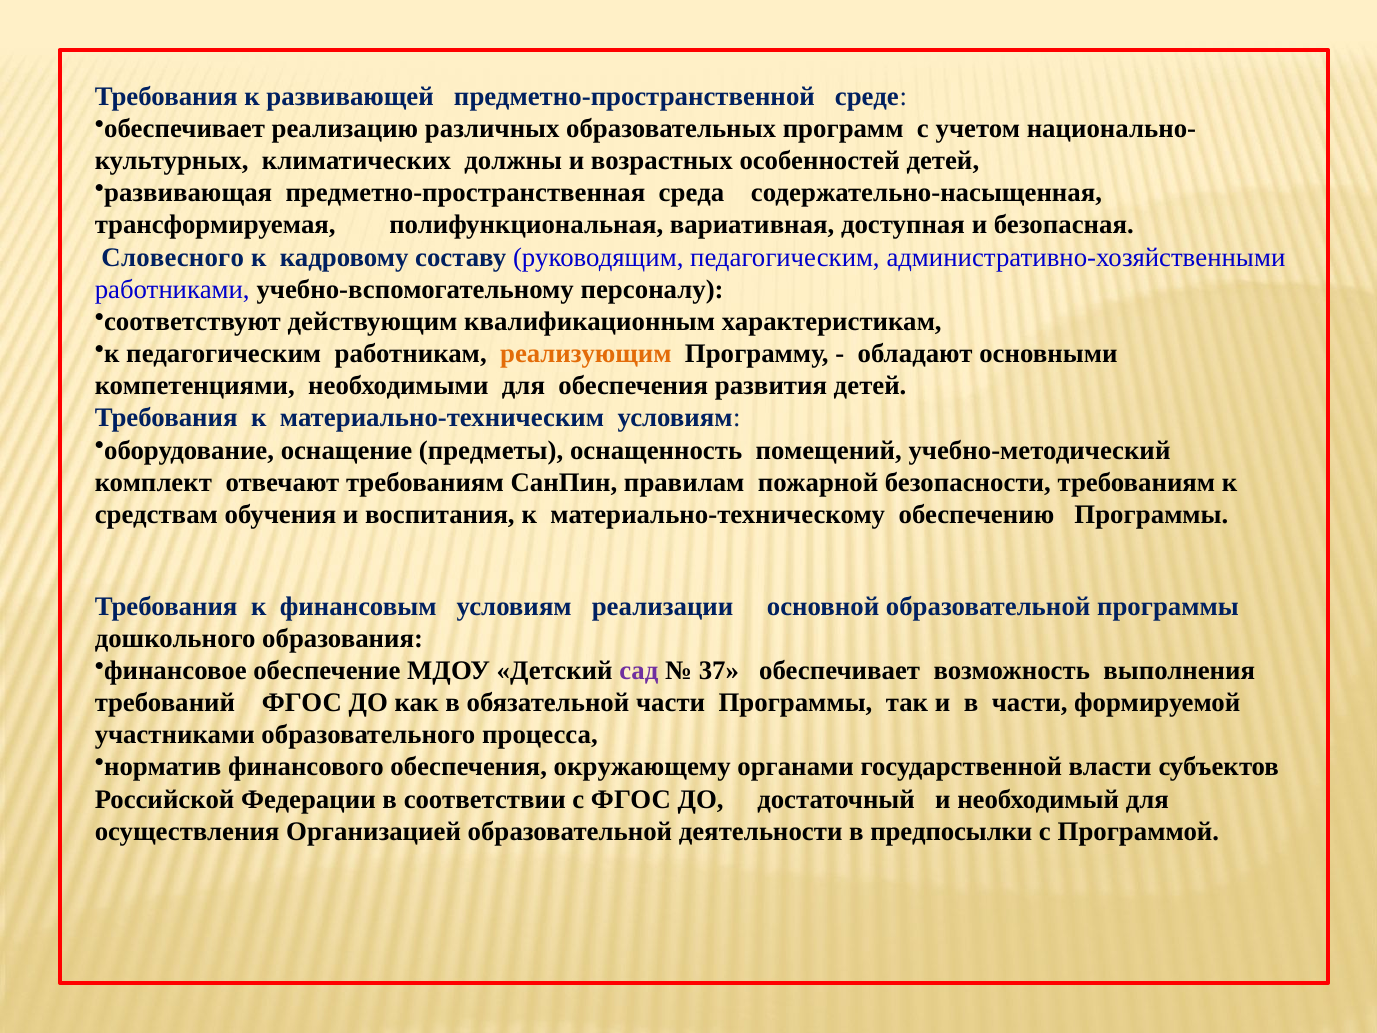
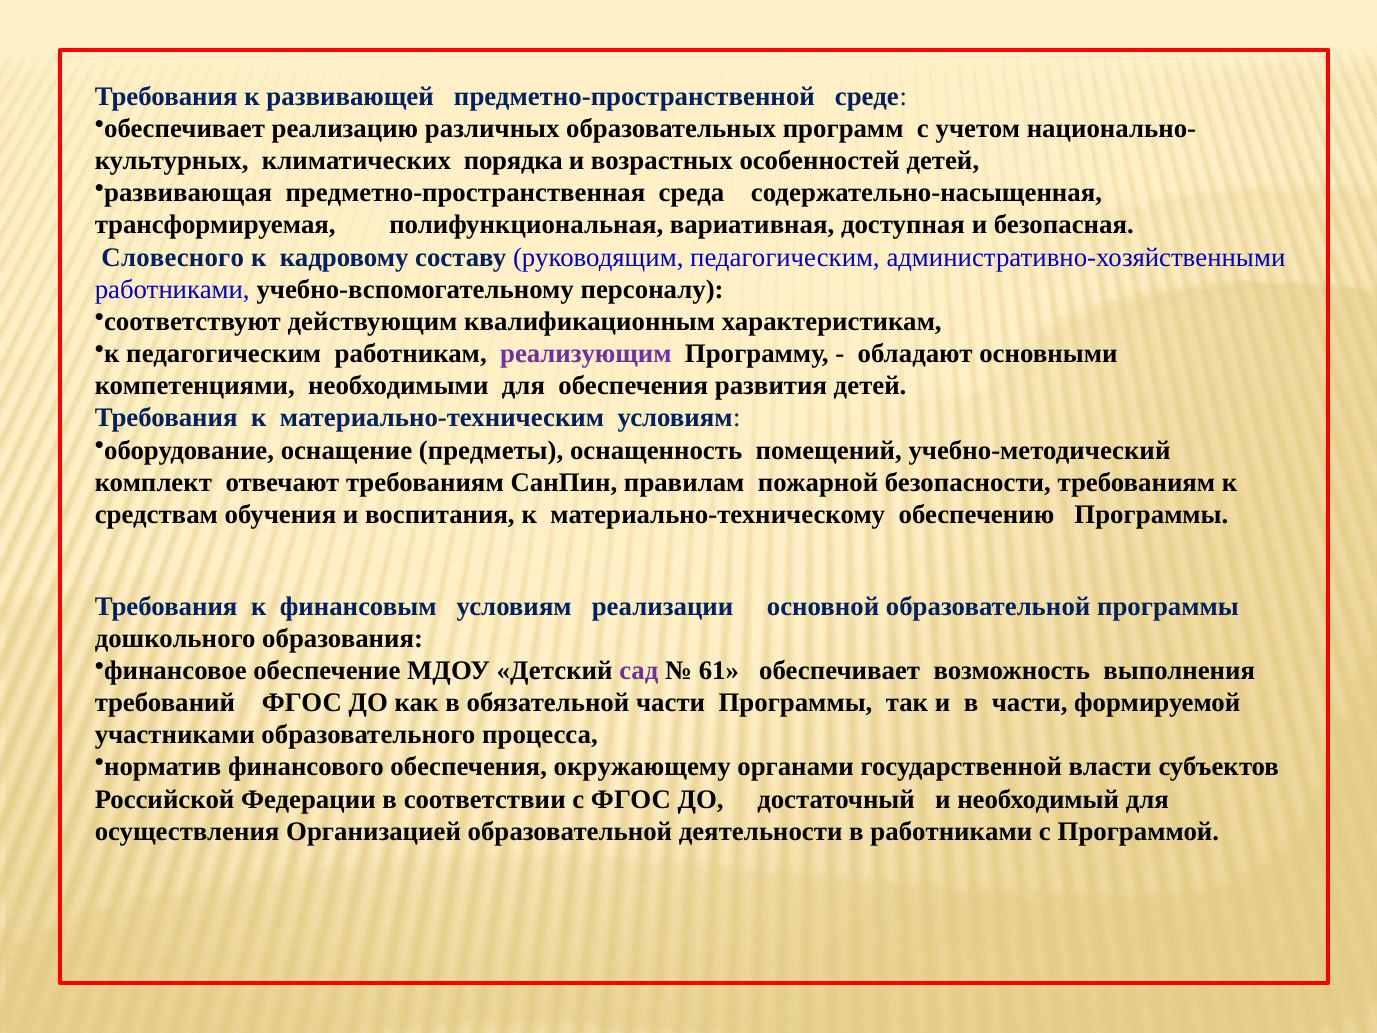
должны: должны -> порядка (513, 161)
реализующим colour: orange -> purple (586, 354)
37: 37 -> 61 (719, 670)
в предпосылки: предпосылки -> работниками (951, 831)
